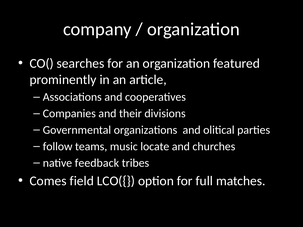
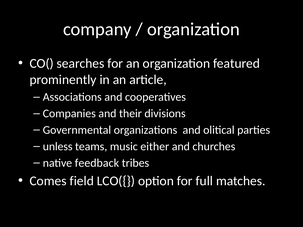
follow: follow -> unless (58, 147)
locate: locate -> either (155, 147)
